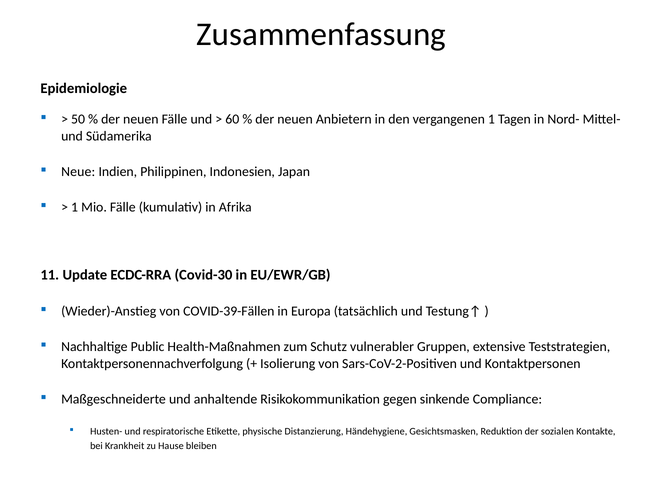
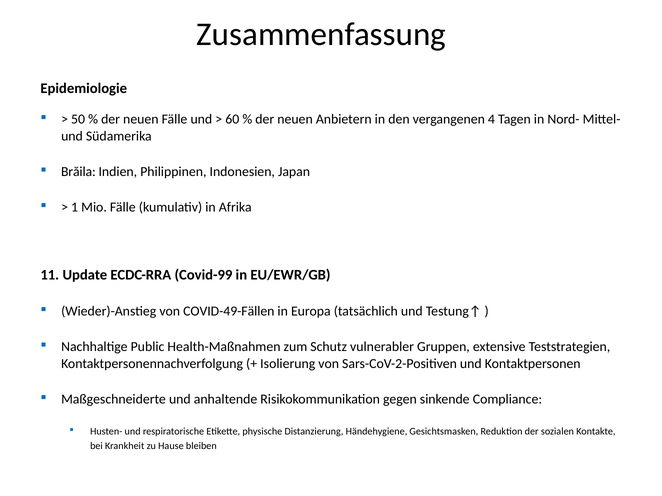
vergangenen 1: 1 -> 4 (491, 119)
Neue: Neue -> Brăila (78, 172)
Covid-30: Covid-30 -> Covid-99 (203, 275)
COVID-39-Fällen: COVID-39-Fällen -> COVID-49-Fällen (229, 311)
